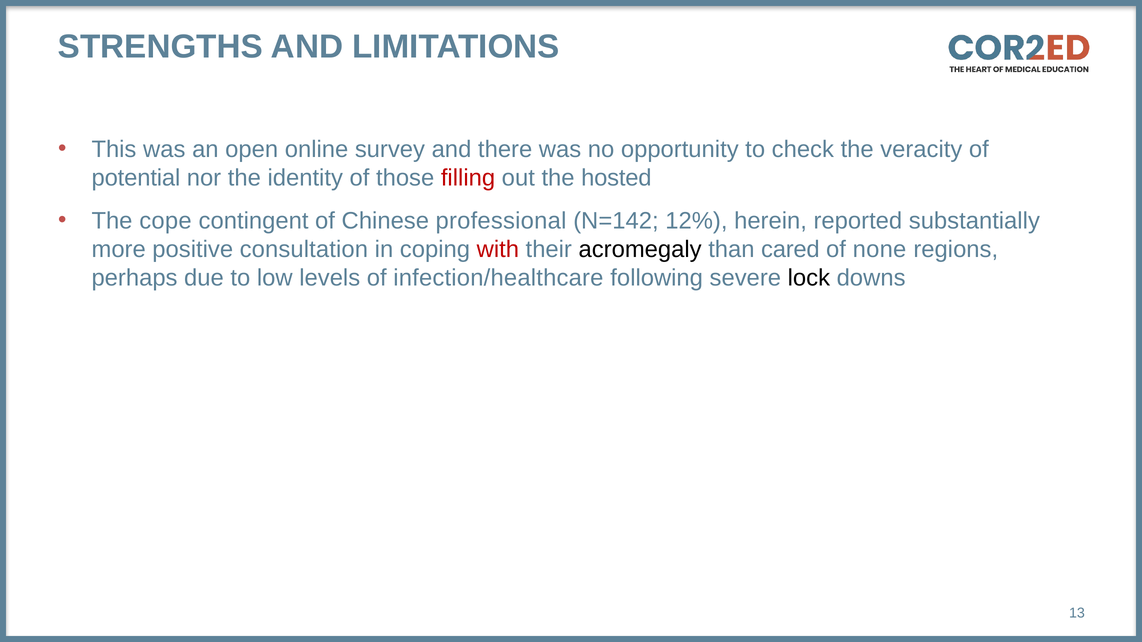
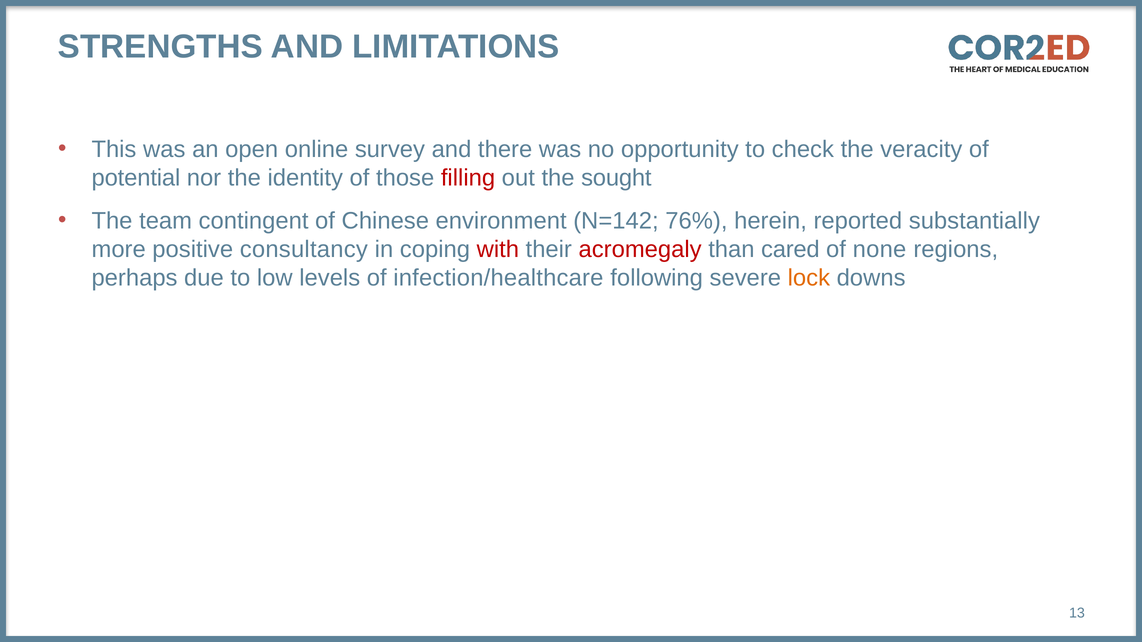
hosted: hosted -> sought (616, 178)
cope: cope -> team (166, 221)
professional: professional -> environment (501, 221)
12%: 12% -> 76% (696, 221)
consultation: consultation -> consultancy (304, 249)
acromegaly colour: black -> red (640, 249)
lock colour: black -> orange (809, 278)
